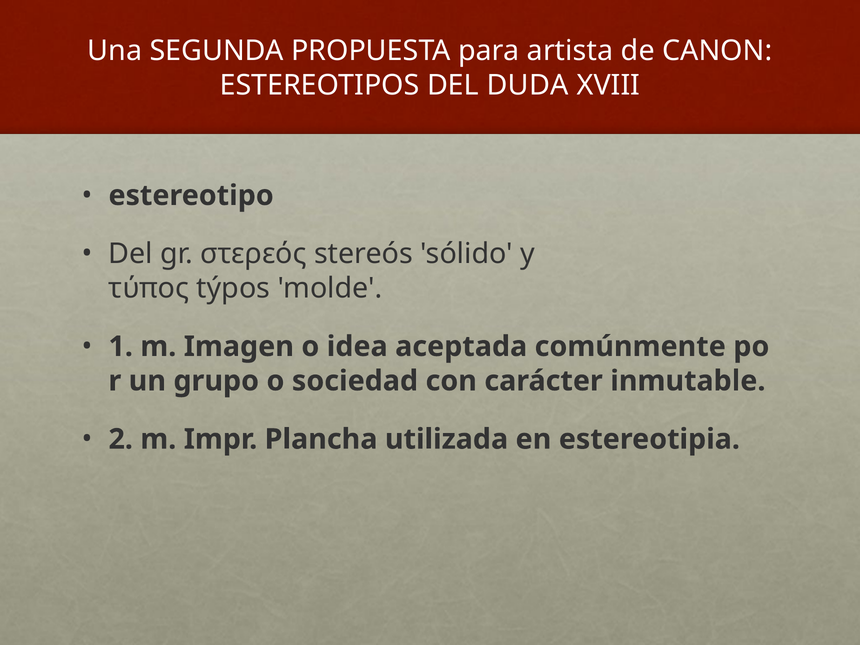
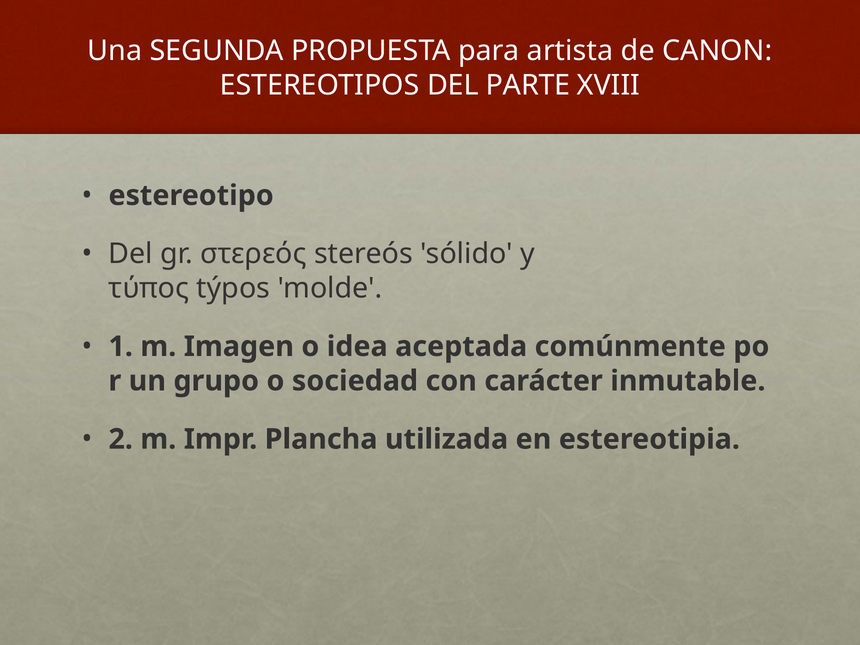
DUDA: DUDA -> PARTE (528, 85)
